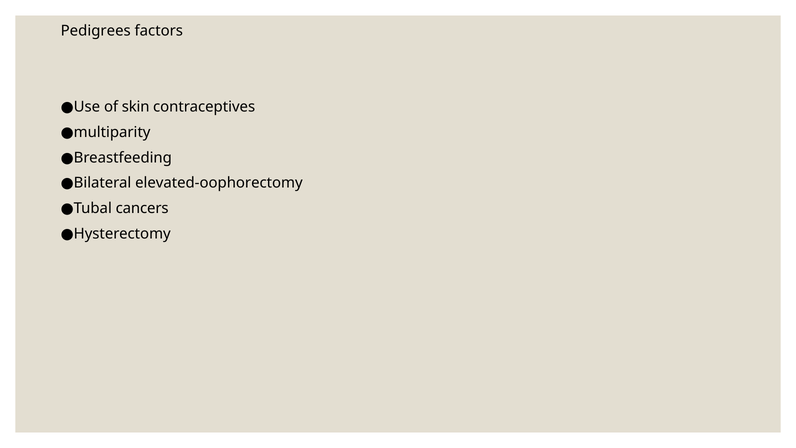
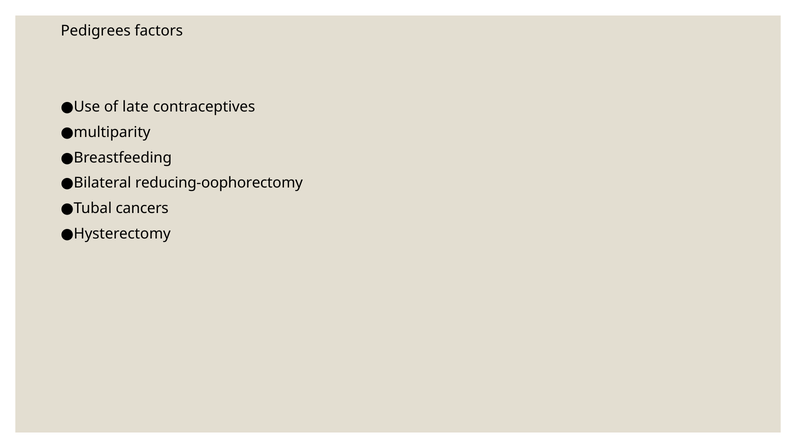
skin: skin -> late (136, 107)
elevated-oophorectomy: elevated-oophorectomy -> reducing-oophorectomy (219, 183)
